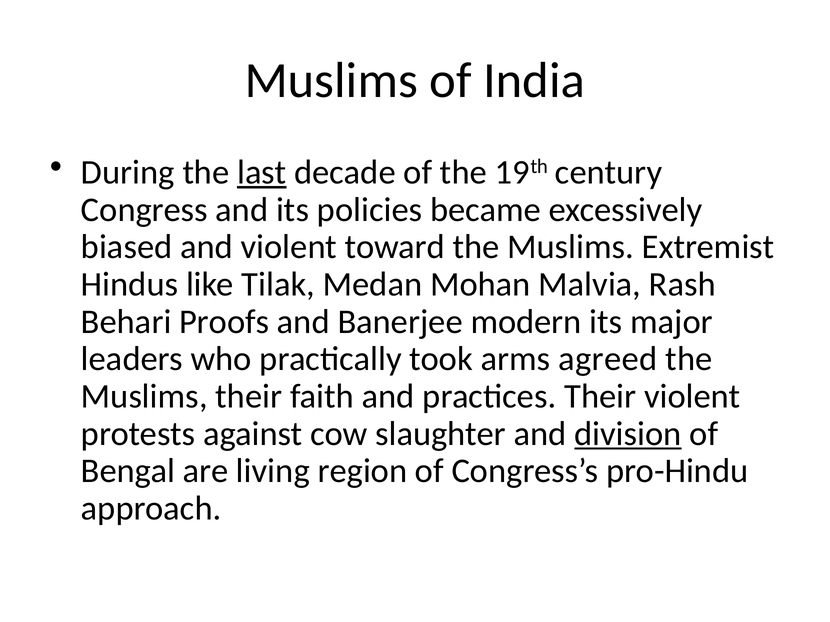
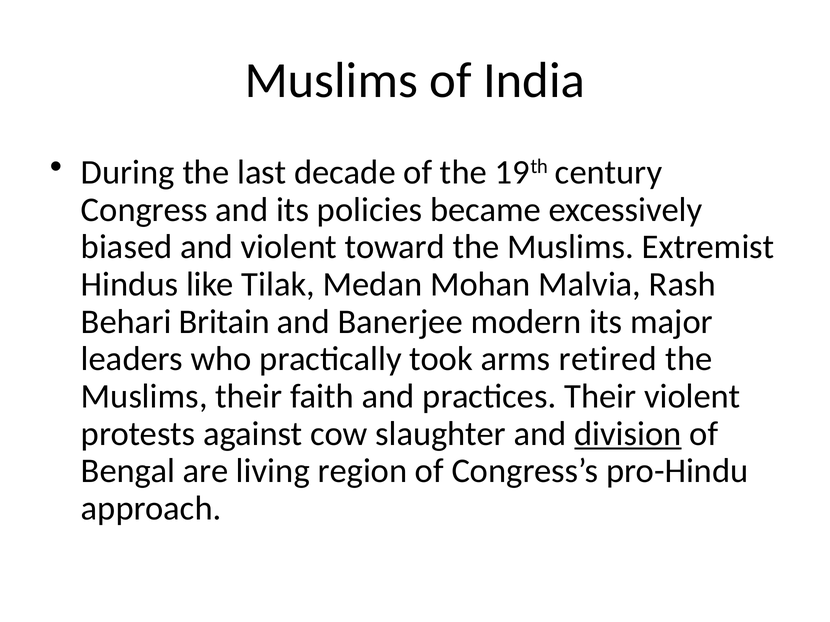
last underline: present -> none (262, 173)
Proofs: Proofs -> Britain (224, 322)
agreed: agreed -> retired (608, 359)
